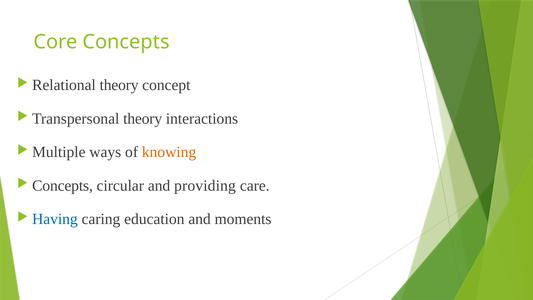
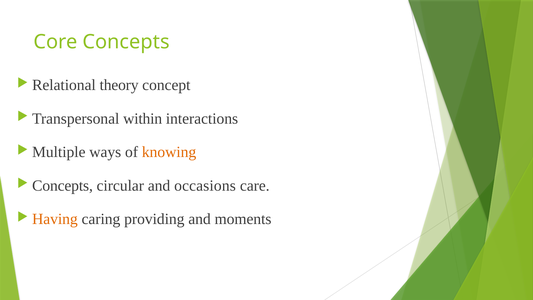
Transpersonal theory: theory -> within (143, 119)
providing: providing -> occasions (205, 186)
Having colour: blue -> orange (55, 219)
education: education -> providing (154, 219)
